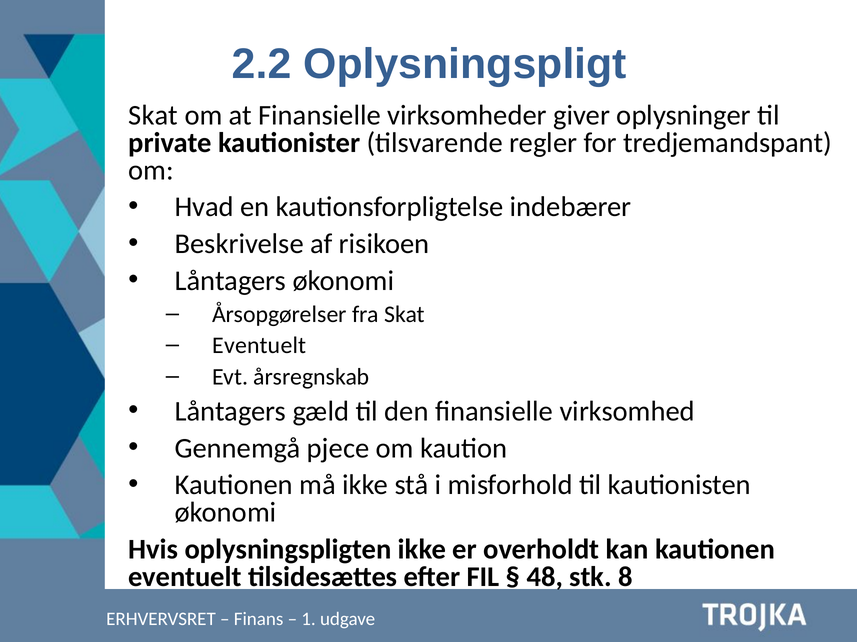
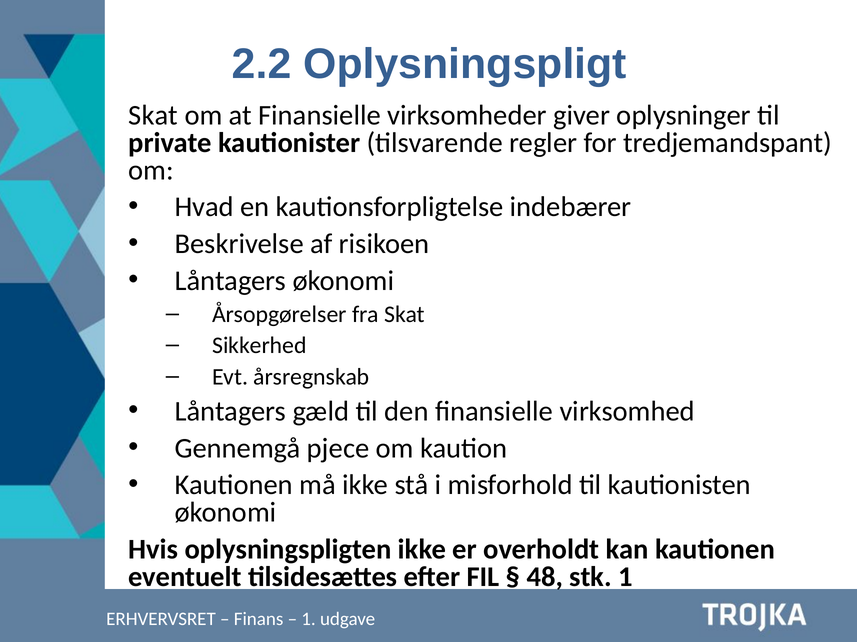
Eventuelt: Eventuelt -> Sikkerhed (259, 346)
stk 8: 8 -> 1 (625, 577)
